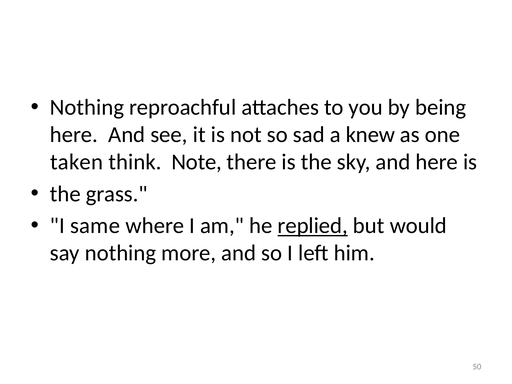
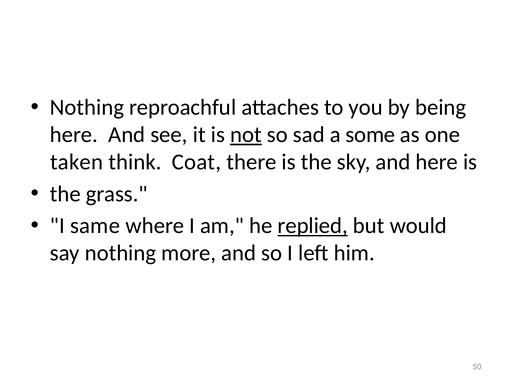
not underline: none -> present (246, 135)
knew: knew -> some (370, 135)
Note: Note -> Coat (196, 162)
